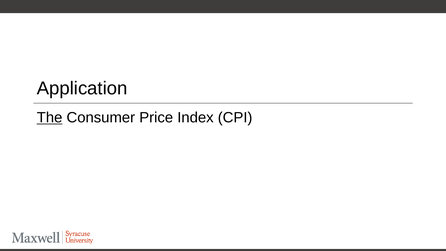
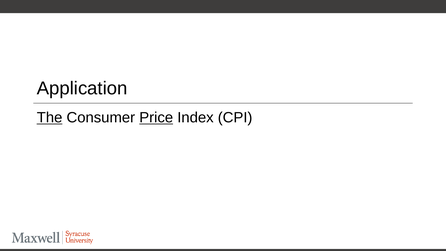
Price underline: none -> present (156, 118)
